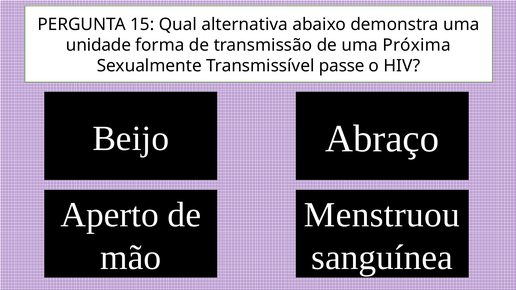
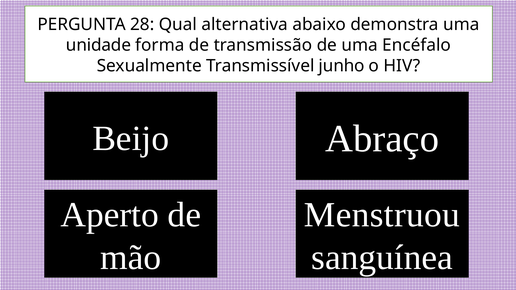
15: 15 -> 28 (142, 25)
Próxima: Próxima -> Encéfalo (417, 45)
passe: passe -> junho (342, 66)
